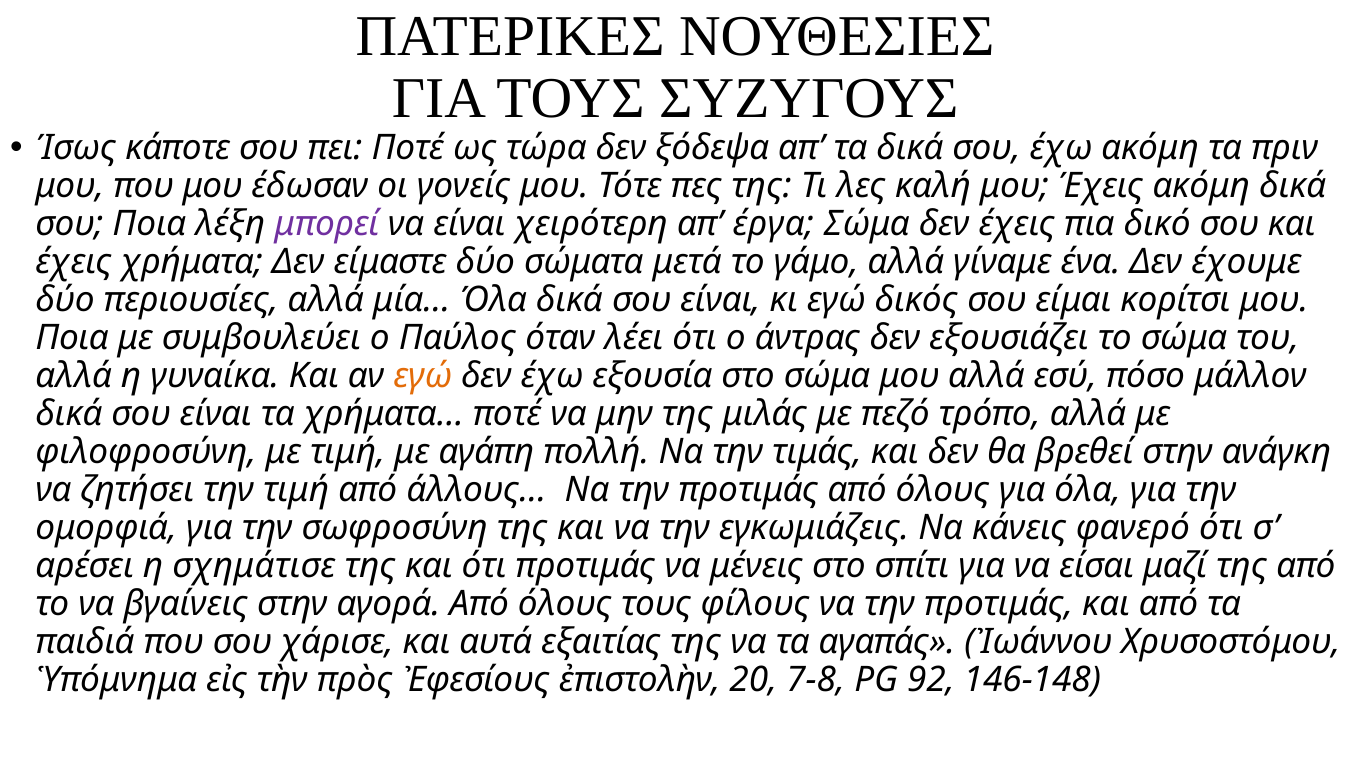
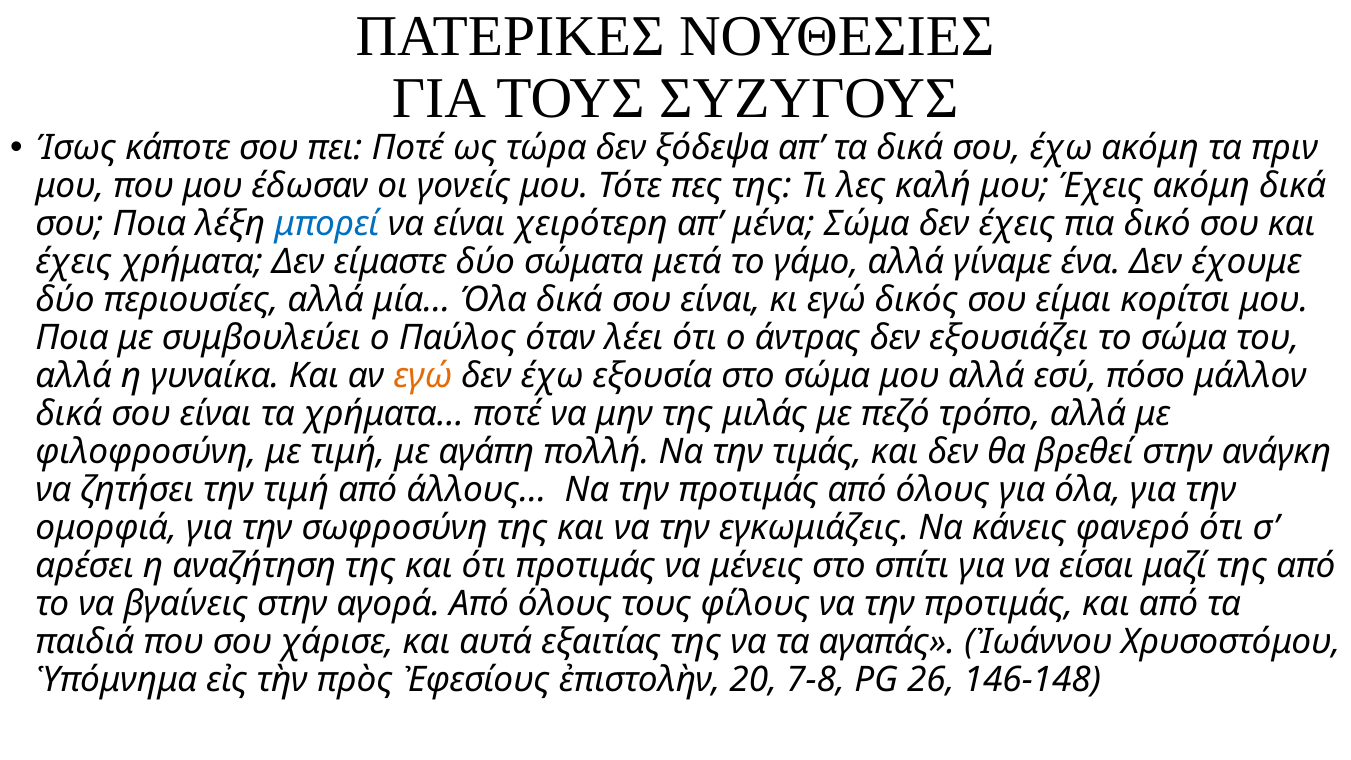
μπορεί colour: purple -> blue (327, 224)
έργα: έργα -> μένα (773, 224)
σχημάτισε: σχημάτισε -> αναζήτηση (254, 566)
92: 92 -> 26 (931, 680)
